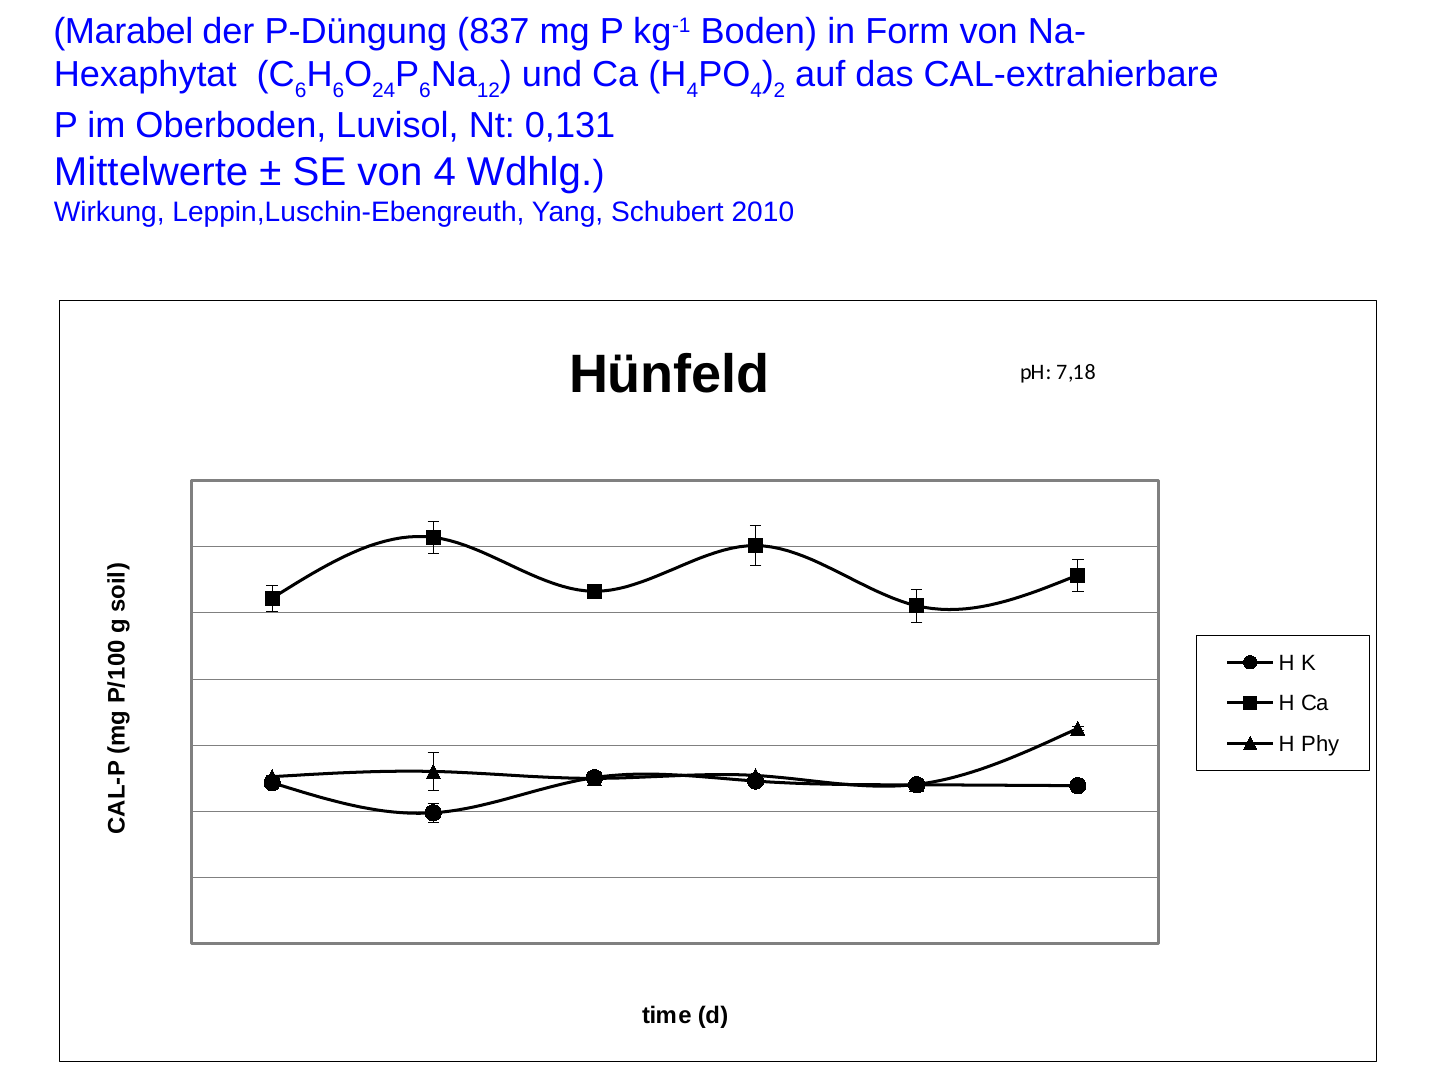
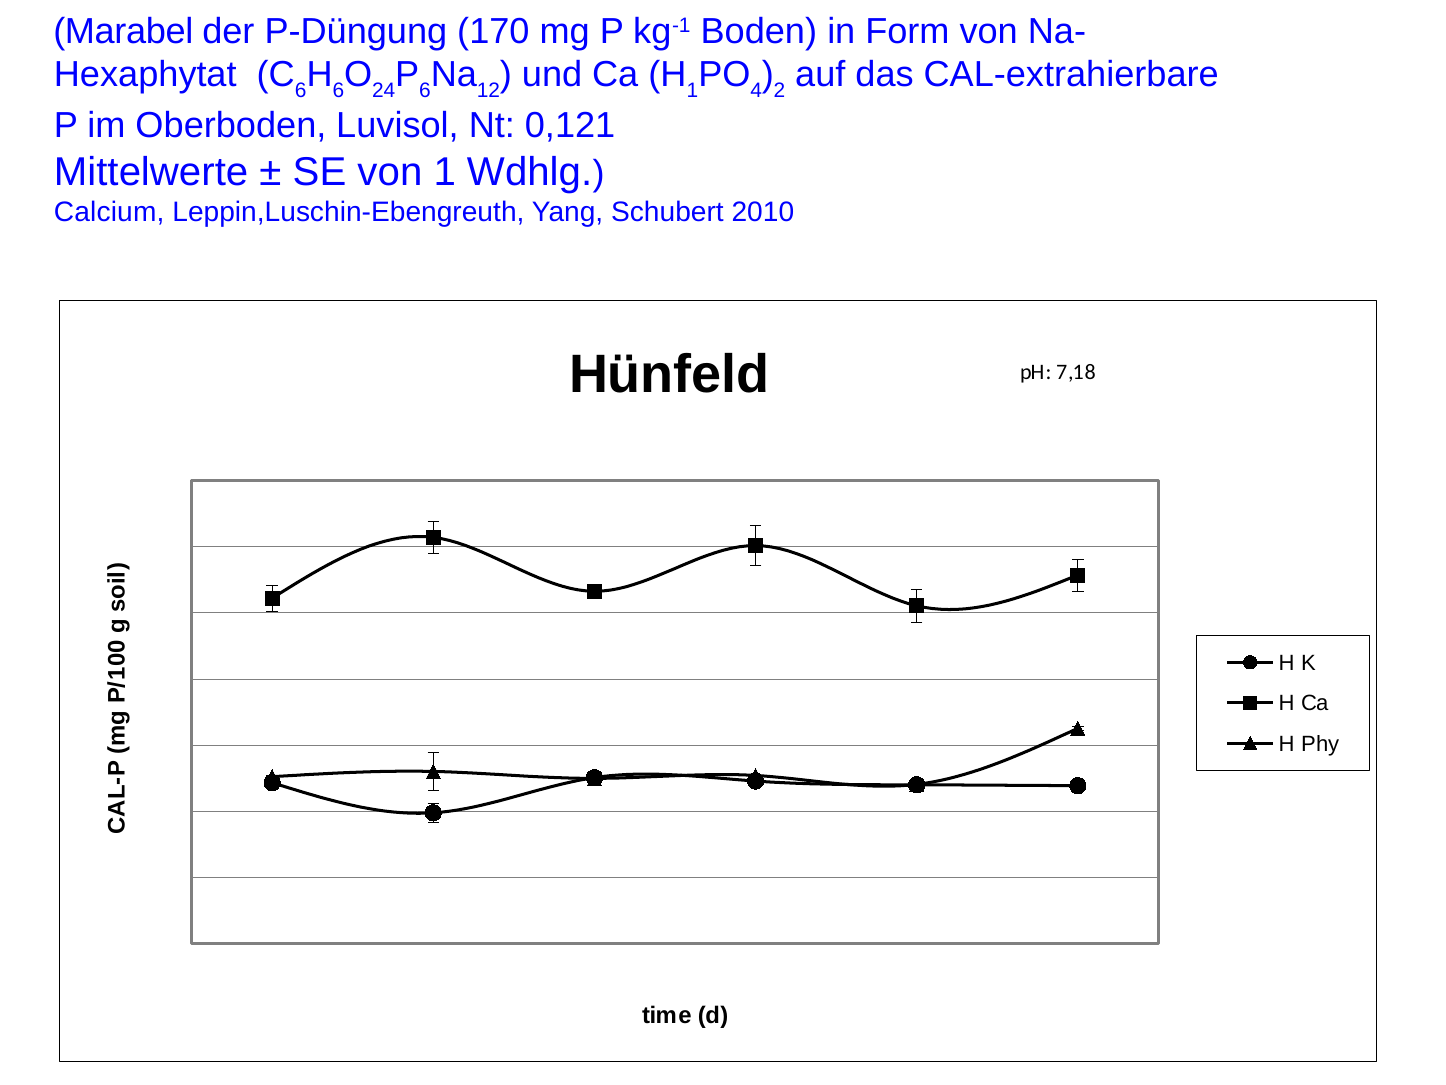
837: 837 -> 170 (493, 31)
H 4: 4 -> 1 (693, 91)
0,131: 0,131 -> 0,121 (570, 126)
von 4: 4 -> 1 (445, 172)
Wirkung: Wirkung -> Calcium (109, 212)
